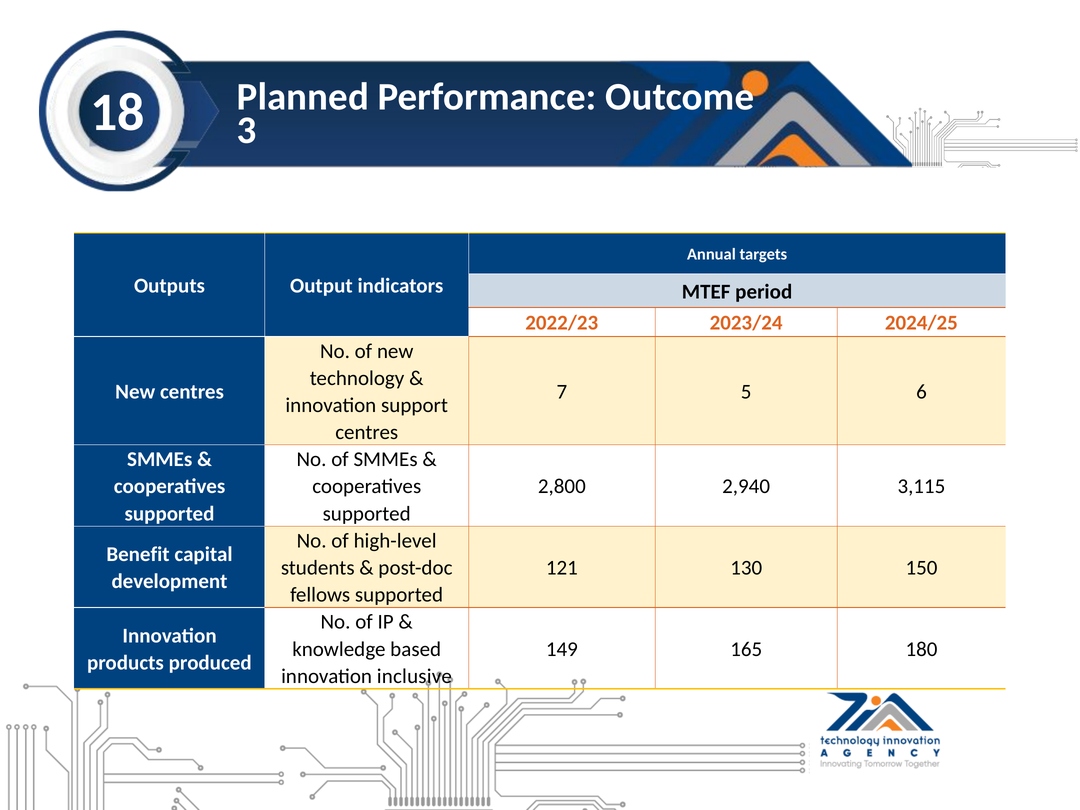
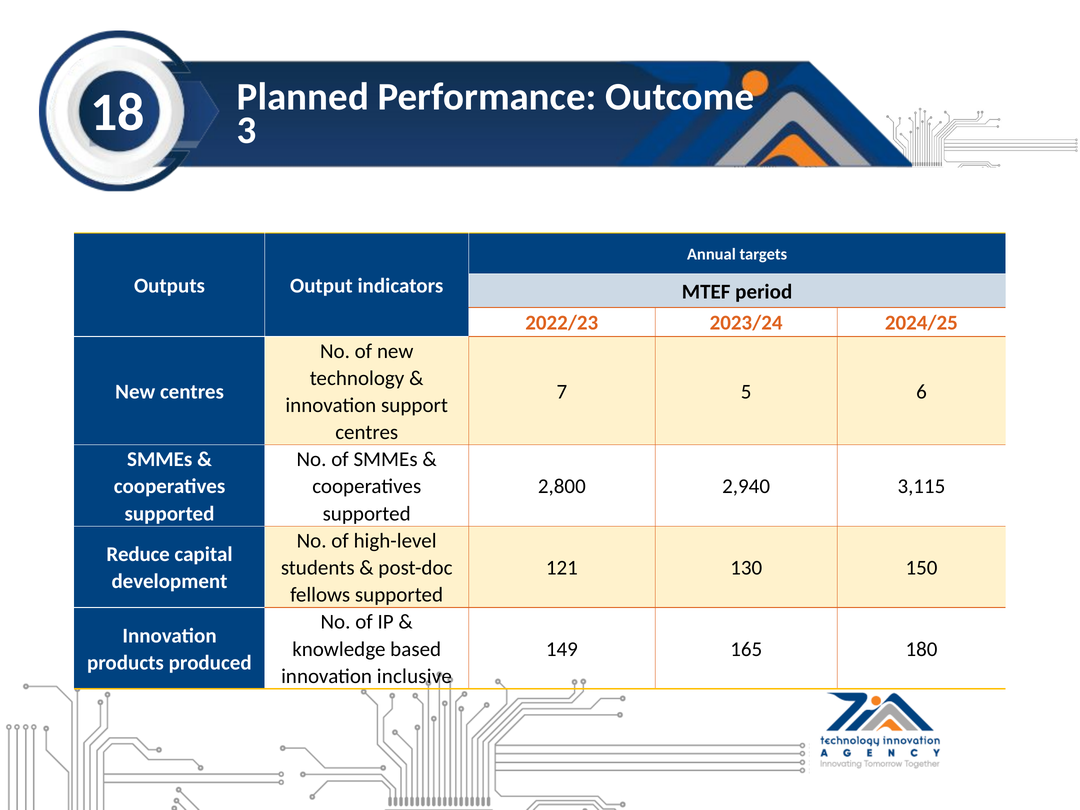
Benefit: Benefit -> Reduce (138, 554)
